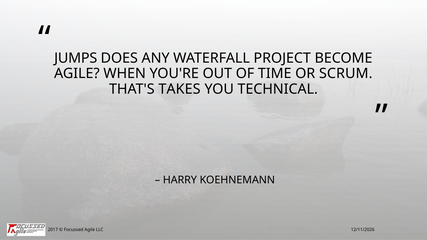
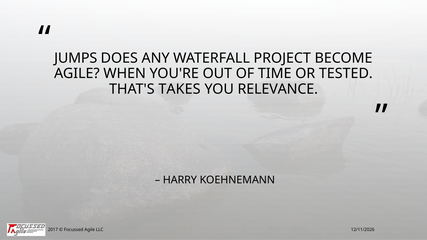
SCRUM: SCRUM -> TESTED (346, 74)
TECHNICAL: TECHNICAL -> RELEVANCE (278, 89)
